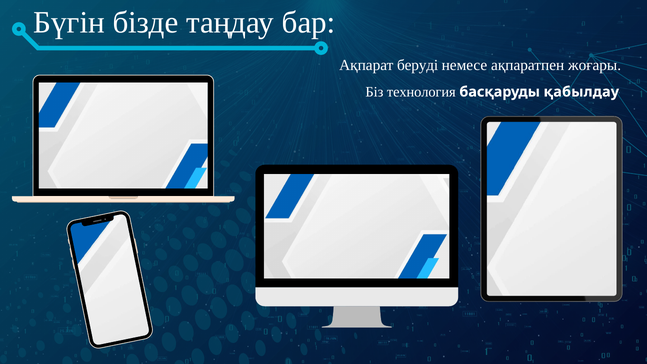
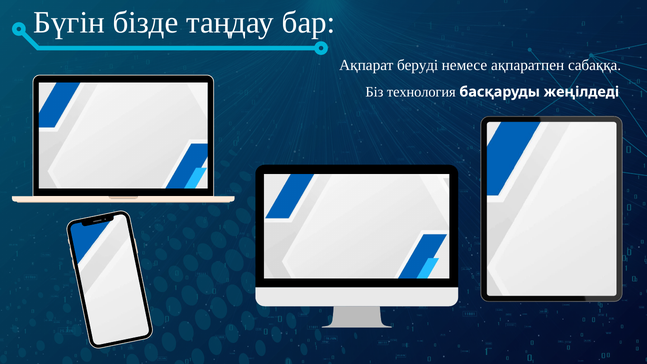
жоғары: жоғары -> сабаққа (595, 65)
қабылдау: қабылдау -> жеңілдеді (581, 92)
